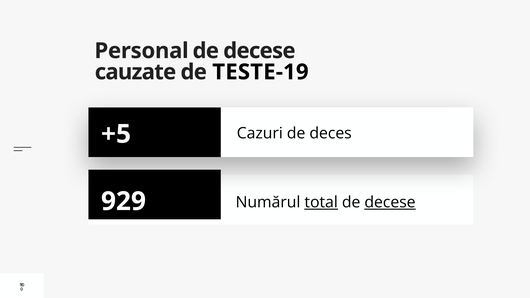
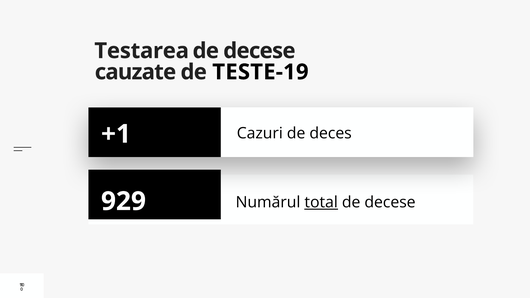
Personal: Personal -> Testarea (142, 51)
+5: +5 -> +1 (116, 134)
decese underline: present -> none (390, 203)
